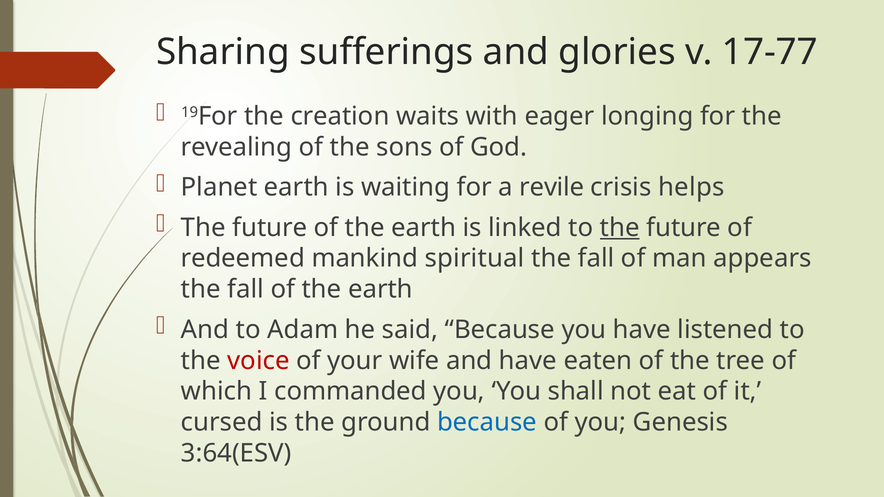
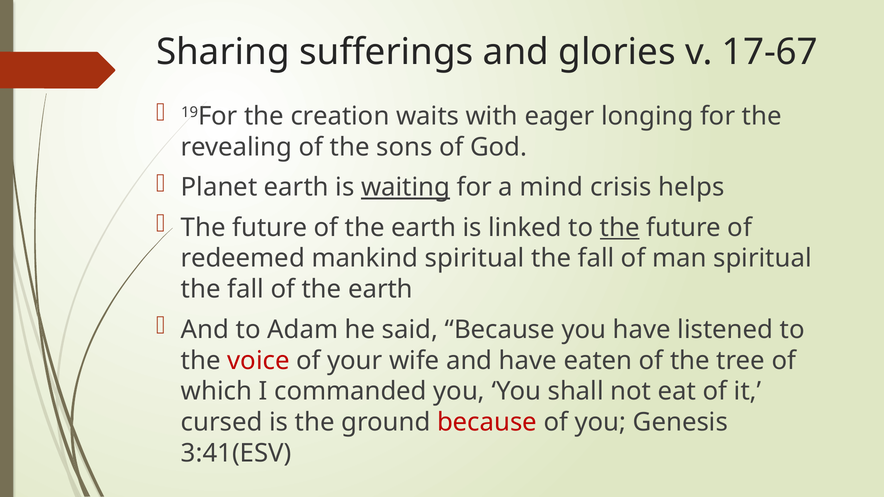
17-77: 17-77 -> 17-67 (770, 52)
waiting underline: none -> present (406, 187)
revile: revile -> mind (552, 187)
man appears: appears -> spiritual (762, 259)
because colour: blue -> red (487, 423)
3:64(ESV: 3:64(ESV -> 3:41(ESV (236, 454)
